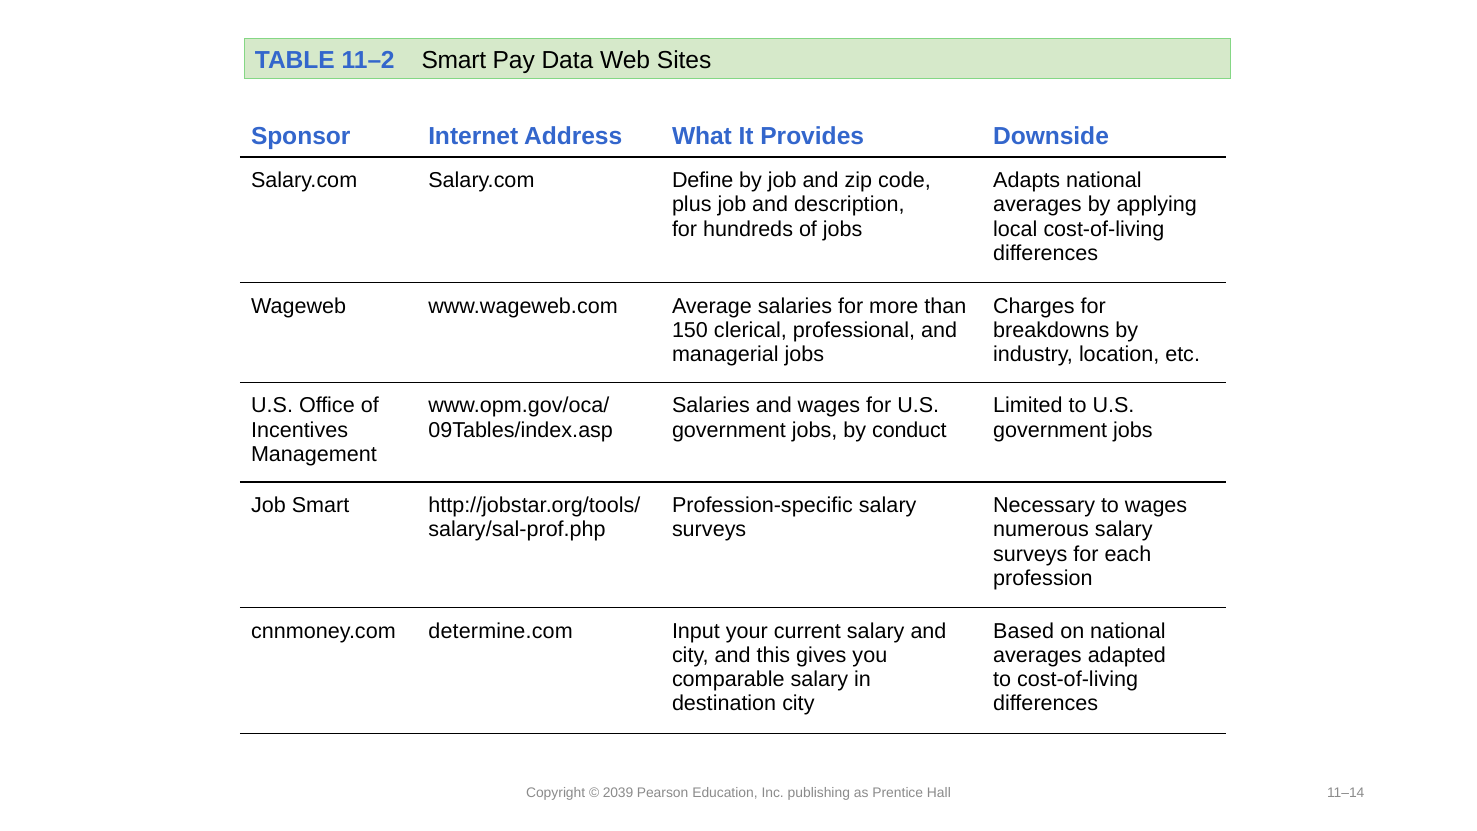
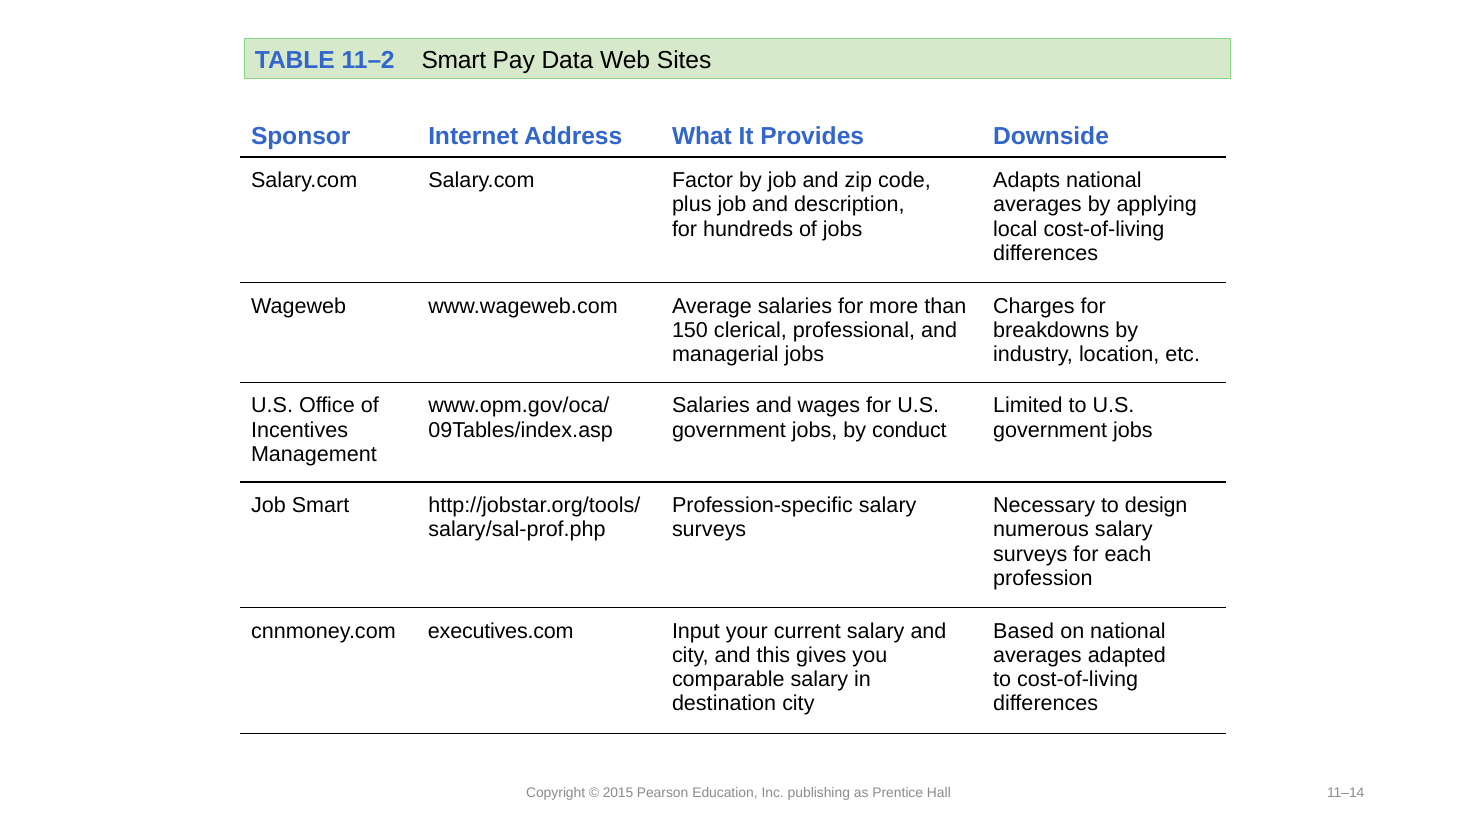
Define: Define -> Factor (703, 180)
to wages: wages -> design (1156, 505)
determine.com: determine.com -> executives.com (501, 631)
2039: 2039 -> 2015 (618, 793)
